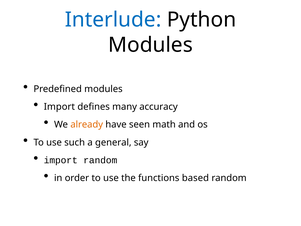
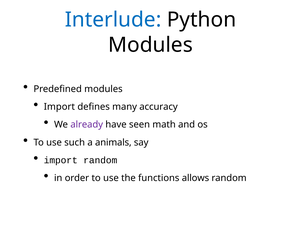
already colour: orange -> purple (87, 124)
general: general -> animals (113, 142)
based: based -> allows (196, 178)
